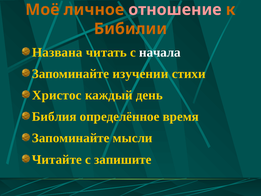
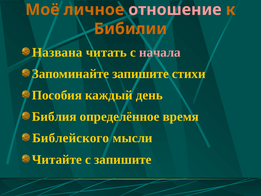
начала colour: white -> pink (160, 52)
Запоминайте изучении: изучении -> запишите (141, 74)
Христос: Христос -> Пособия (57, 95)
Запоминайте: Запоминайте -> Библейского (71, 138)
